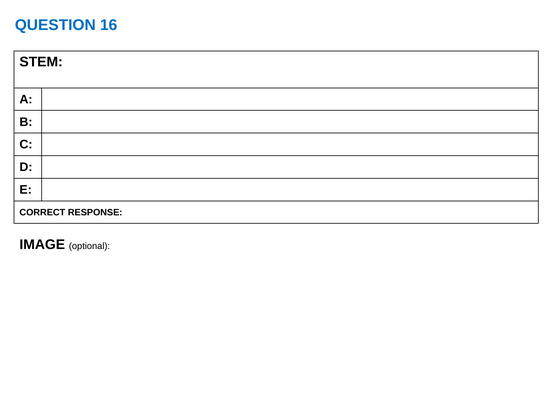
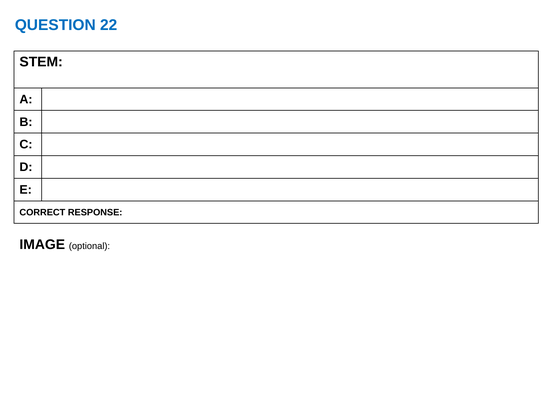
16: 16 -> 22 (109, 25)
